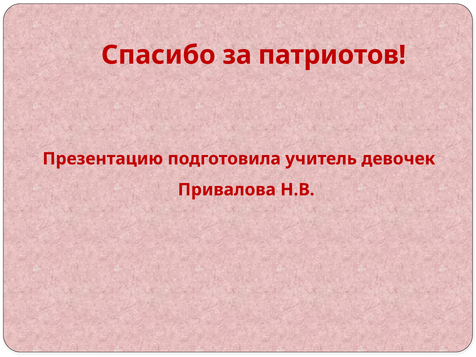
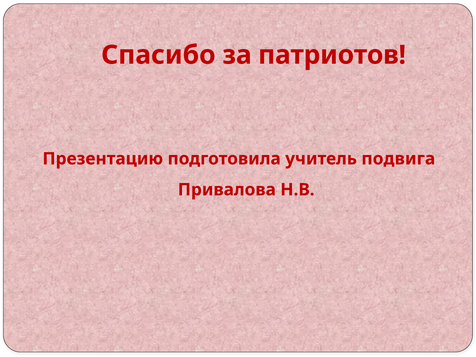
девочек: девочек -> подвига (398, 159)
